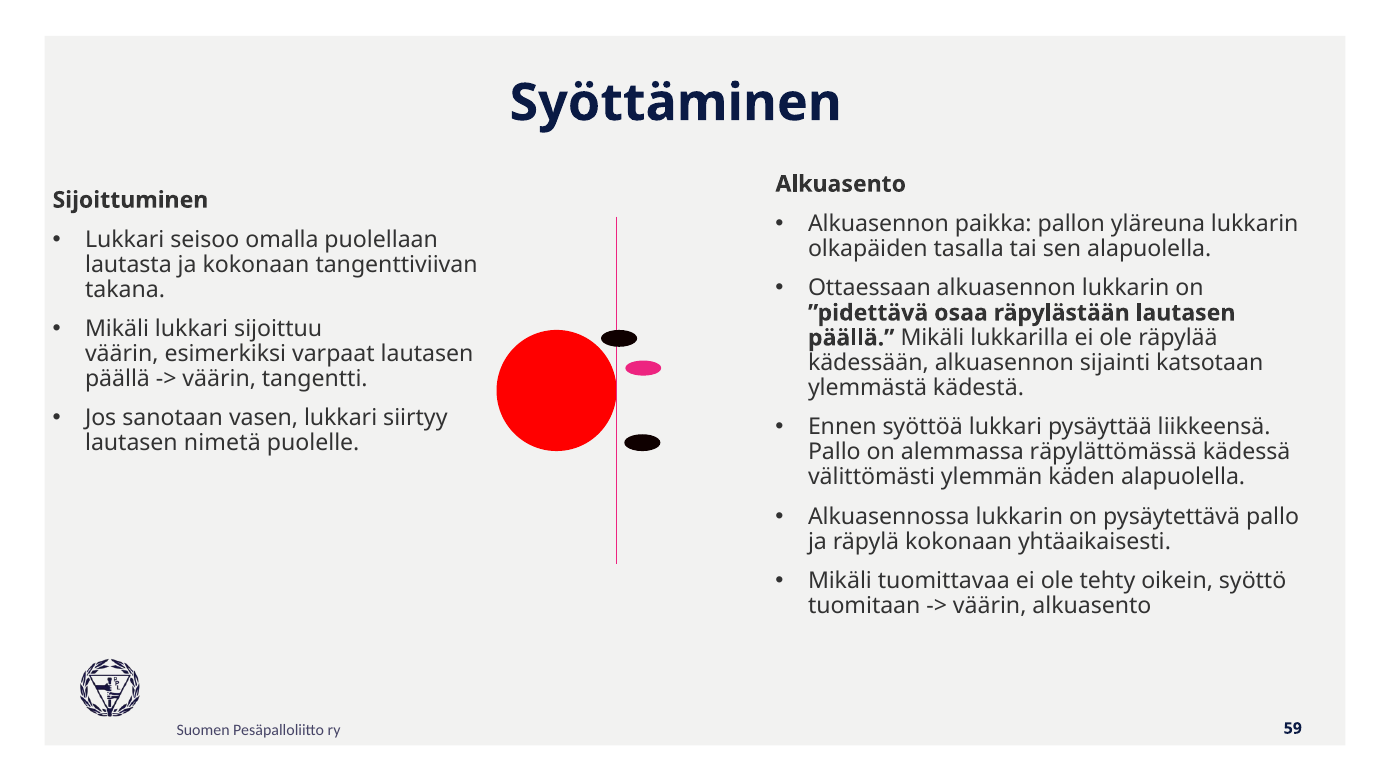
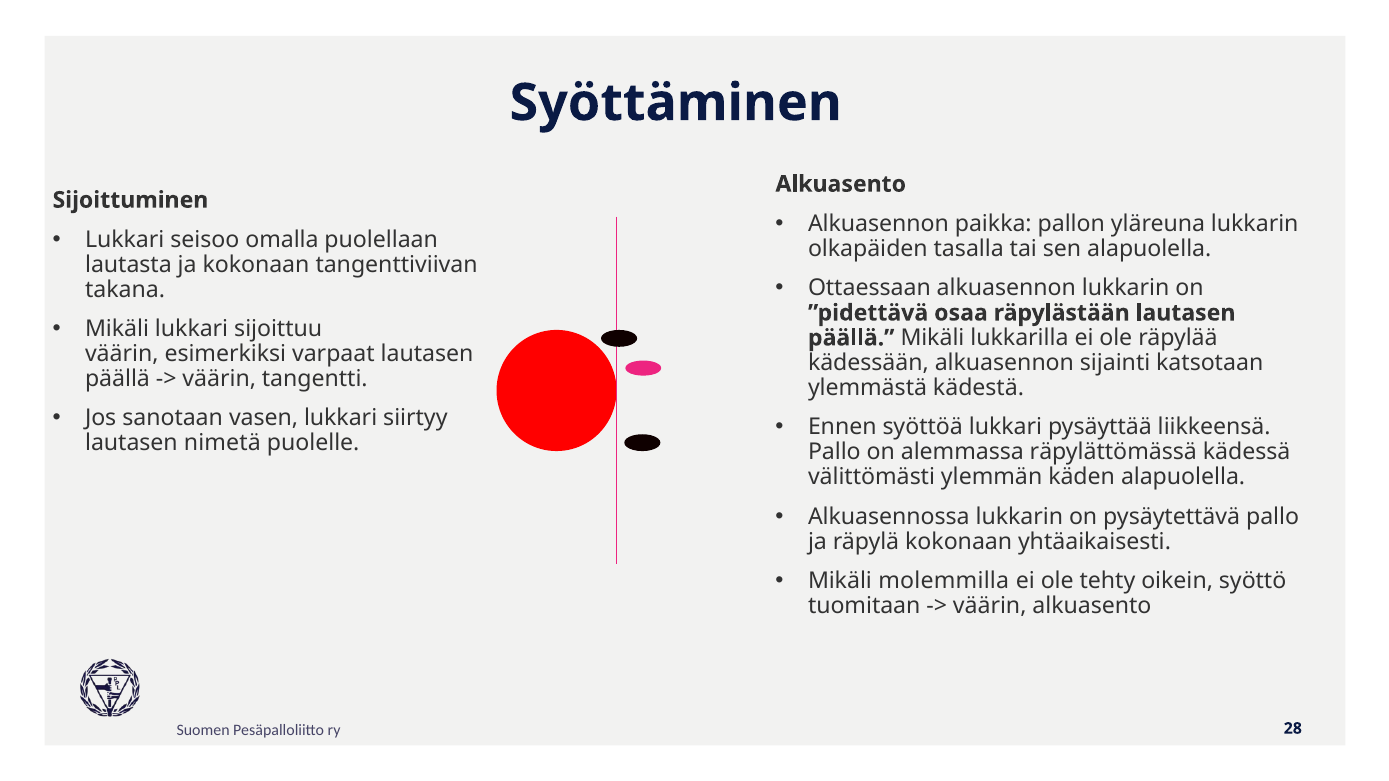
tuomittavaa: tuomittavaa -> molemmilla (944, 581)
59: 59 -> 28 (1293, 729)
